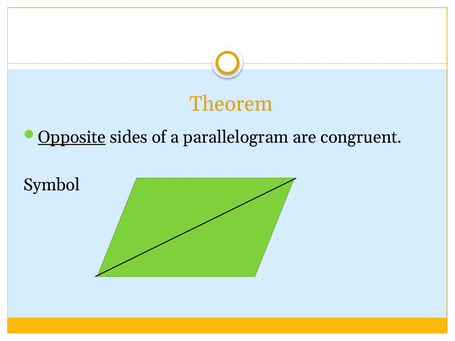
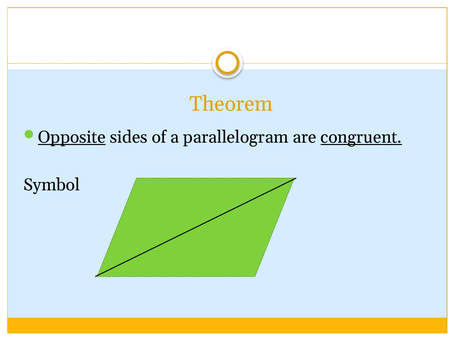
congruent underline: none -> present (361, 137)
